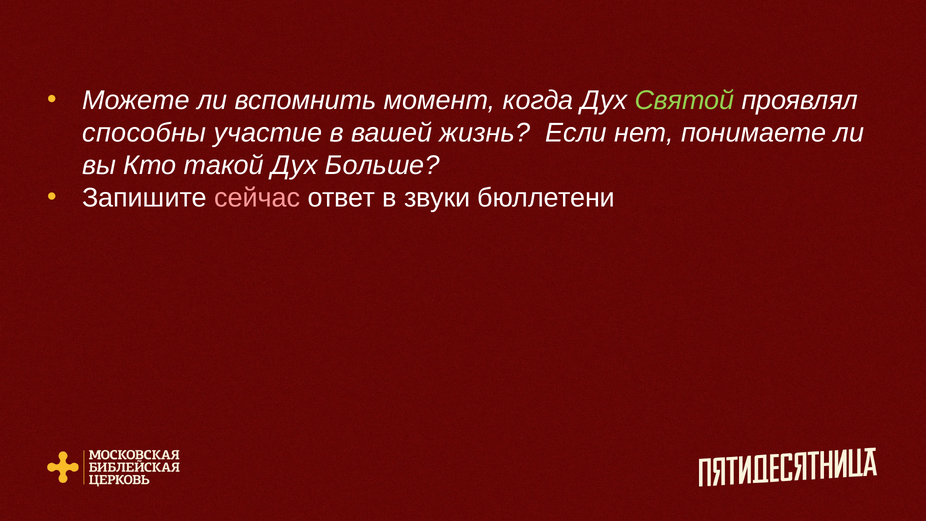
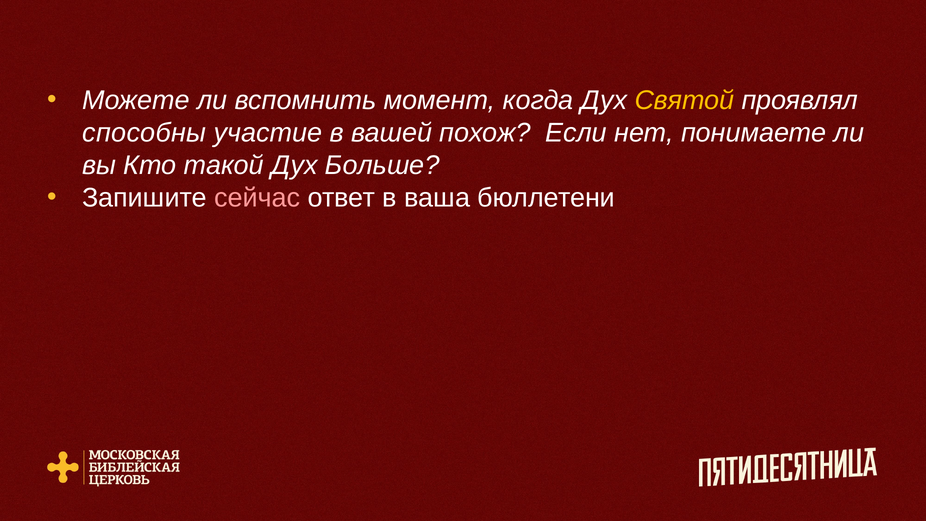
Святой colour: light green -> yellow (684, 100)
жизнь: жизнь -> похож (485, 133)
звуки: звуки -> ваша (437, 198)
